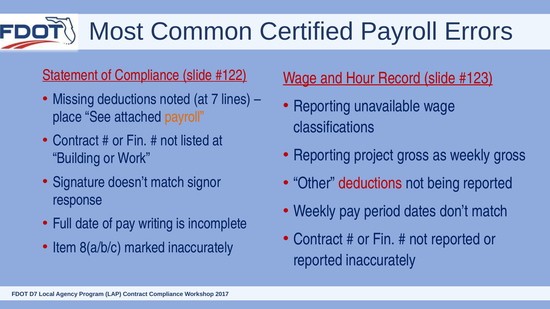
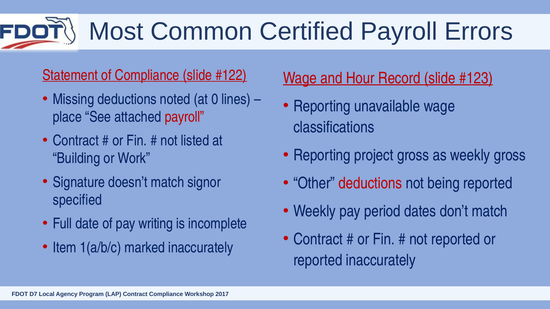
7: 7 -> 0 (215, 99)
payroll colour: orange -> red (185, 117)
response: response -> specified (77, 200)
8(a/b/c: 8(a/b/c -> 1(a/b/c (100, 248)
